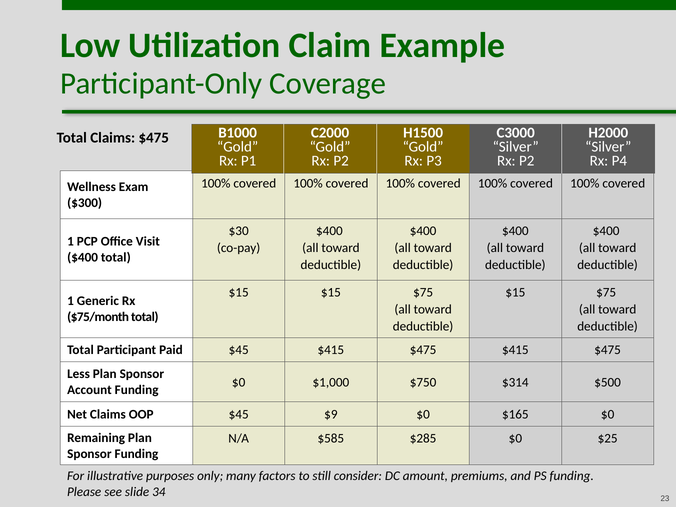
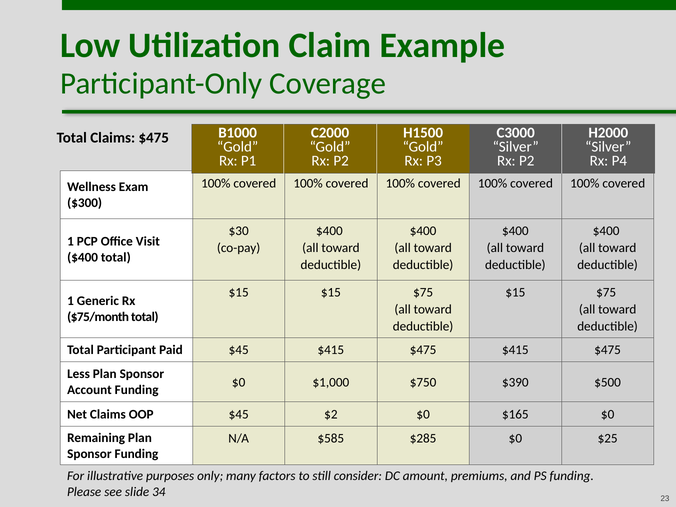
$314: $314 -> $390 (515, 383)
$9: $9 -> $2 (331, 414)
